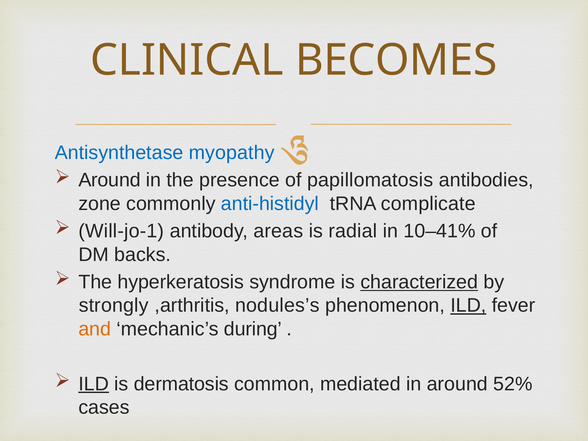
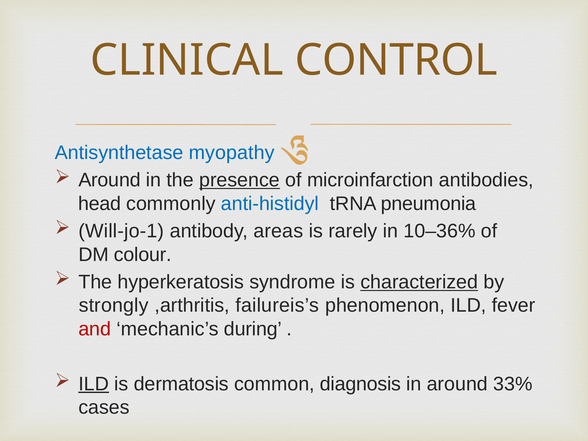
BECOMES: BECOMES -> CONTROL (396, 60)
presence underline: none -> present (240, 180)
papillomatosis: papillomatosis -> microinfarction (370, 180)
zone: zone -> head (100, 204)
complicate: complicate -> pneumonia (428, 204)
radial: radial -> rarely (353, 231)
10–41%: 10–41% -> 10–36% (440, 231)
backs: backs -> colour (143, 255)
nodules’s: nodules’s -> failureis’s (277, 306)
ILD underline: present -> none (468, 306)
and colour: orange -> red (95, 329)
mediated: mediated -> diagnosis (360, 384)
52%: 52% -> 33% (513, 384)
